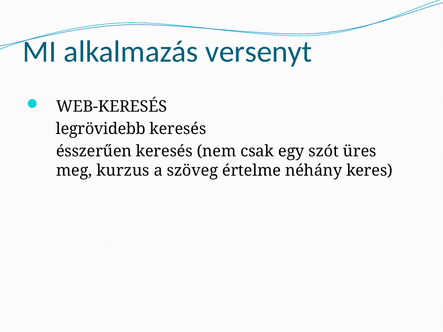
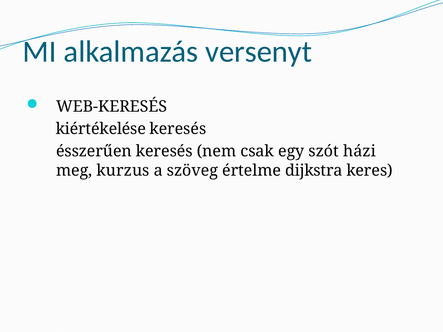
legrövidebb: legrövidebb -> kiértékelése (101, 129)
üres: üres -> házi (360, 151)
néhány: néhány -> dijkstra (314, 171)
